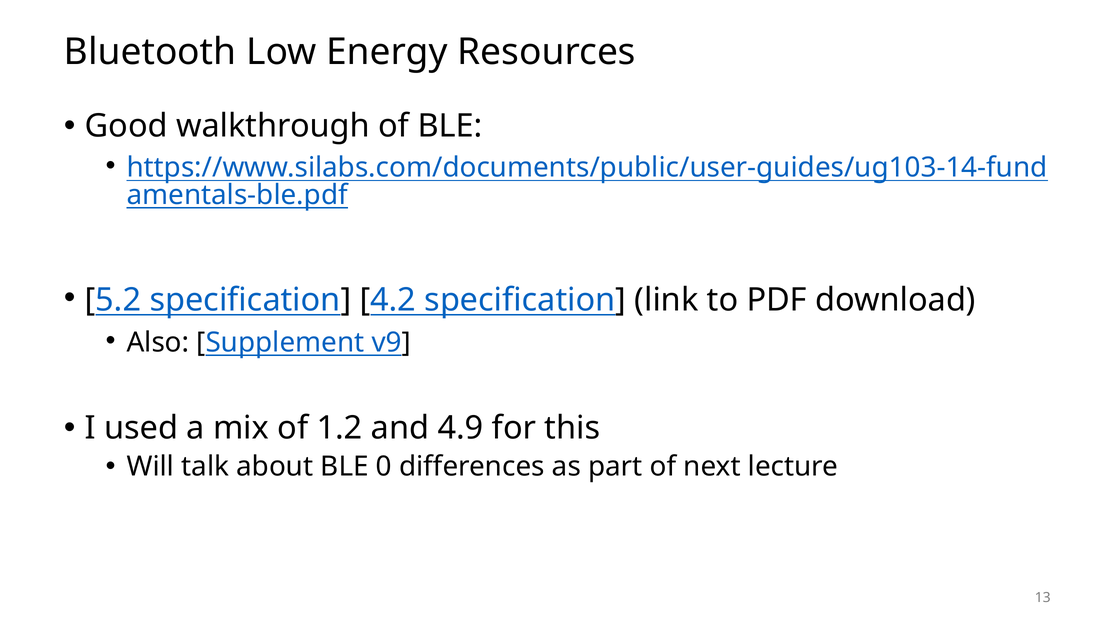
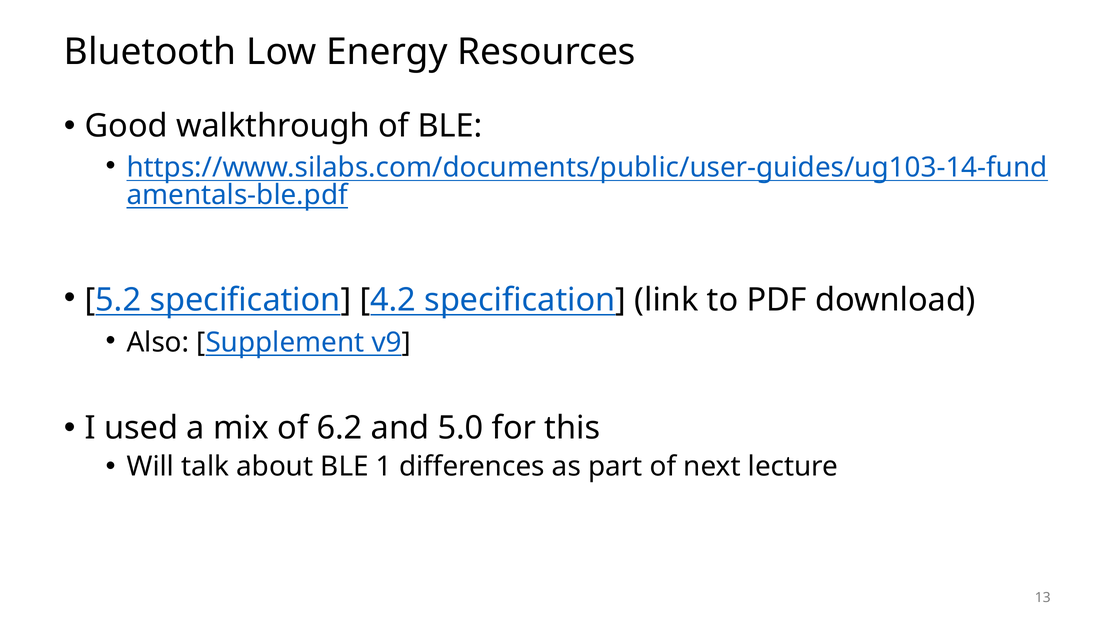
1.2: 1.2 -> 6.2 (340, 428)
4.9: 4.9 -> 5.0 (461, 428)
0: 0 -> 1 (384, 467)
